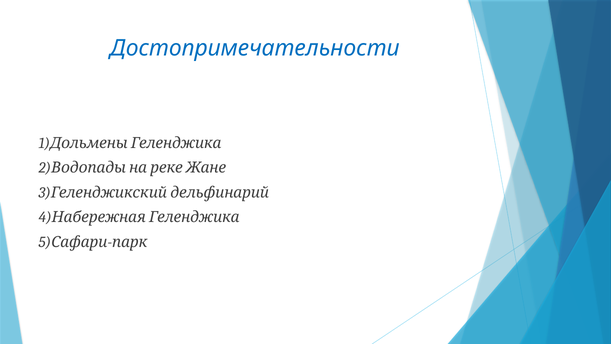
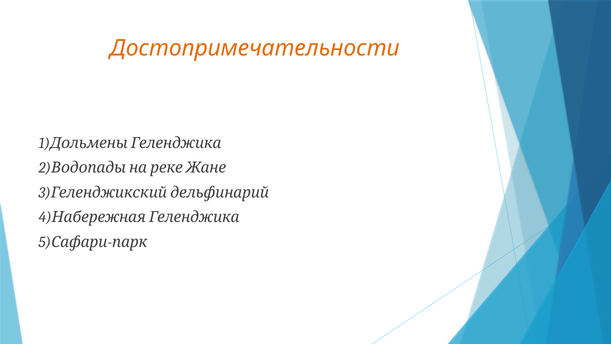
Достопримечательности colour: blue -> orange (255, 48)
